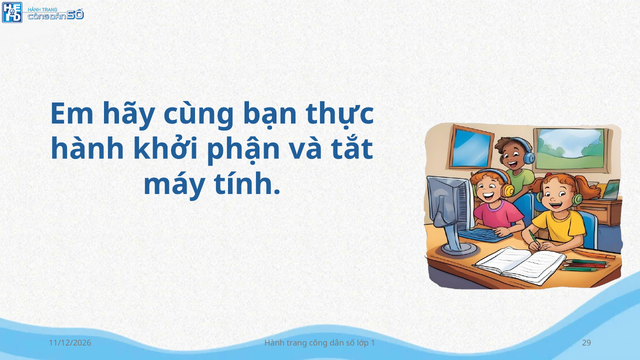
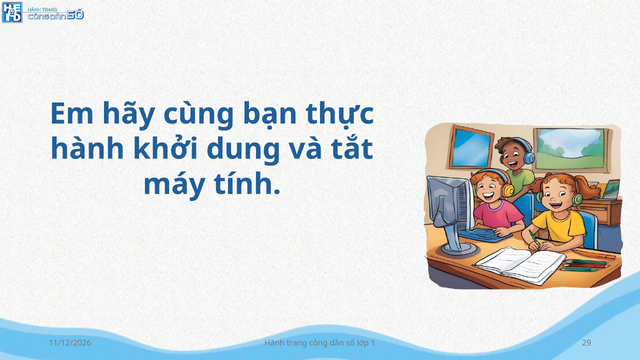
phận: phận -> dụng (244, 149)
